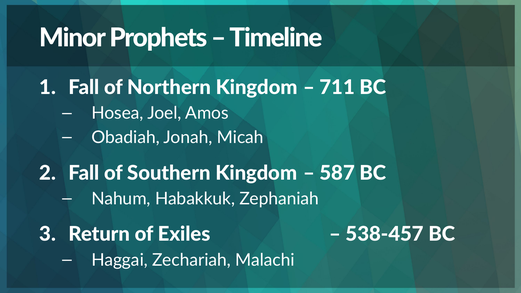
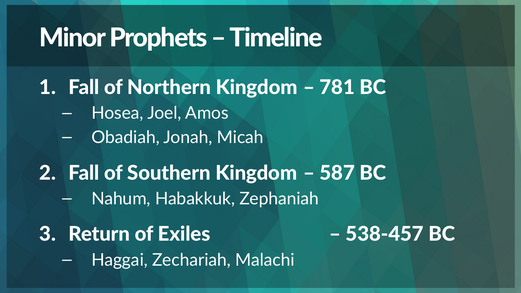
711: 711 -> 781 (337, 87)
